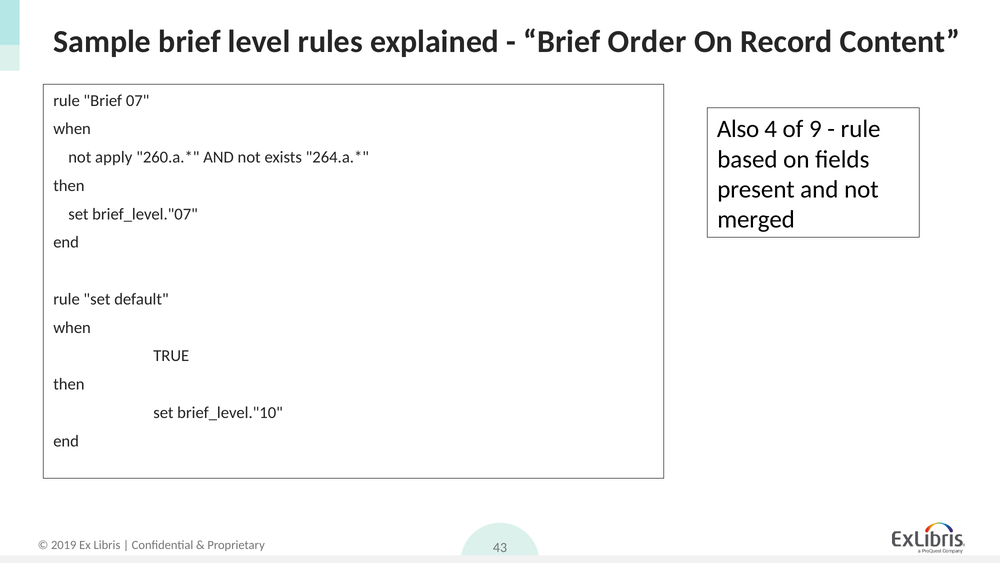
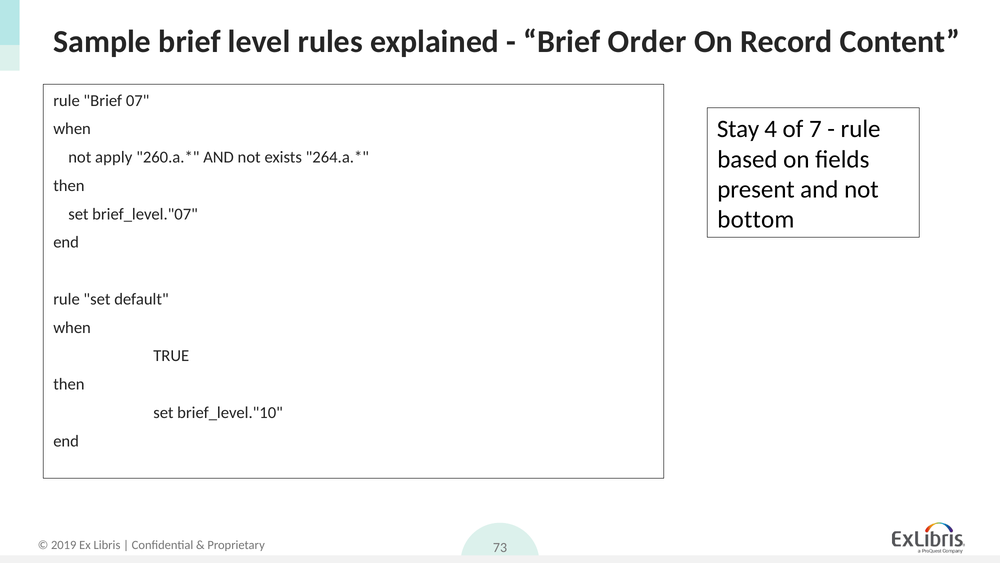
Also: Also -> Stay (738, 129)
9: 9 -> 7 (815, 129)
merged: merged -> bottom (756, 219)
43: 43 -> 73 (500, 547)
